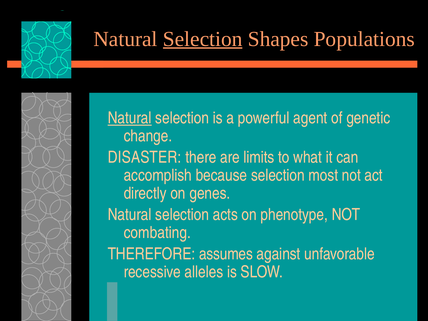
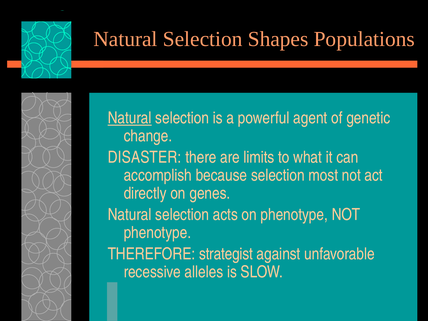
Selection underline: present -> none (203, 39)
combating: combating -> phenotype (157, 233)
assumes: assumes -> strategist (226, 254)
